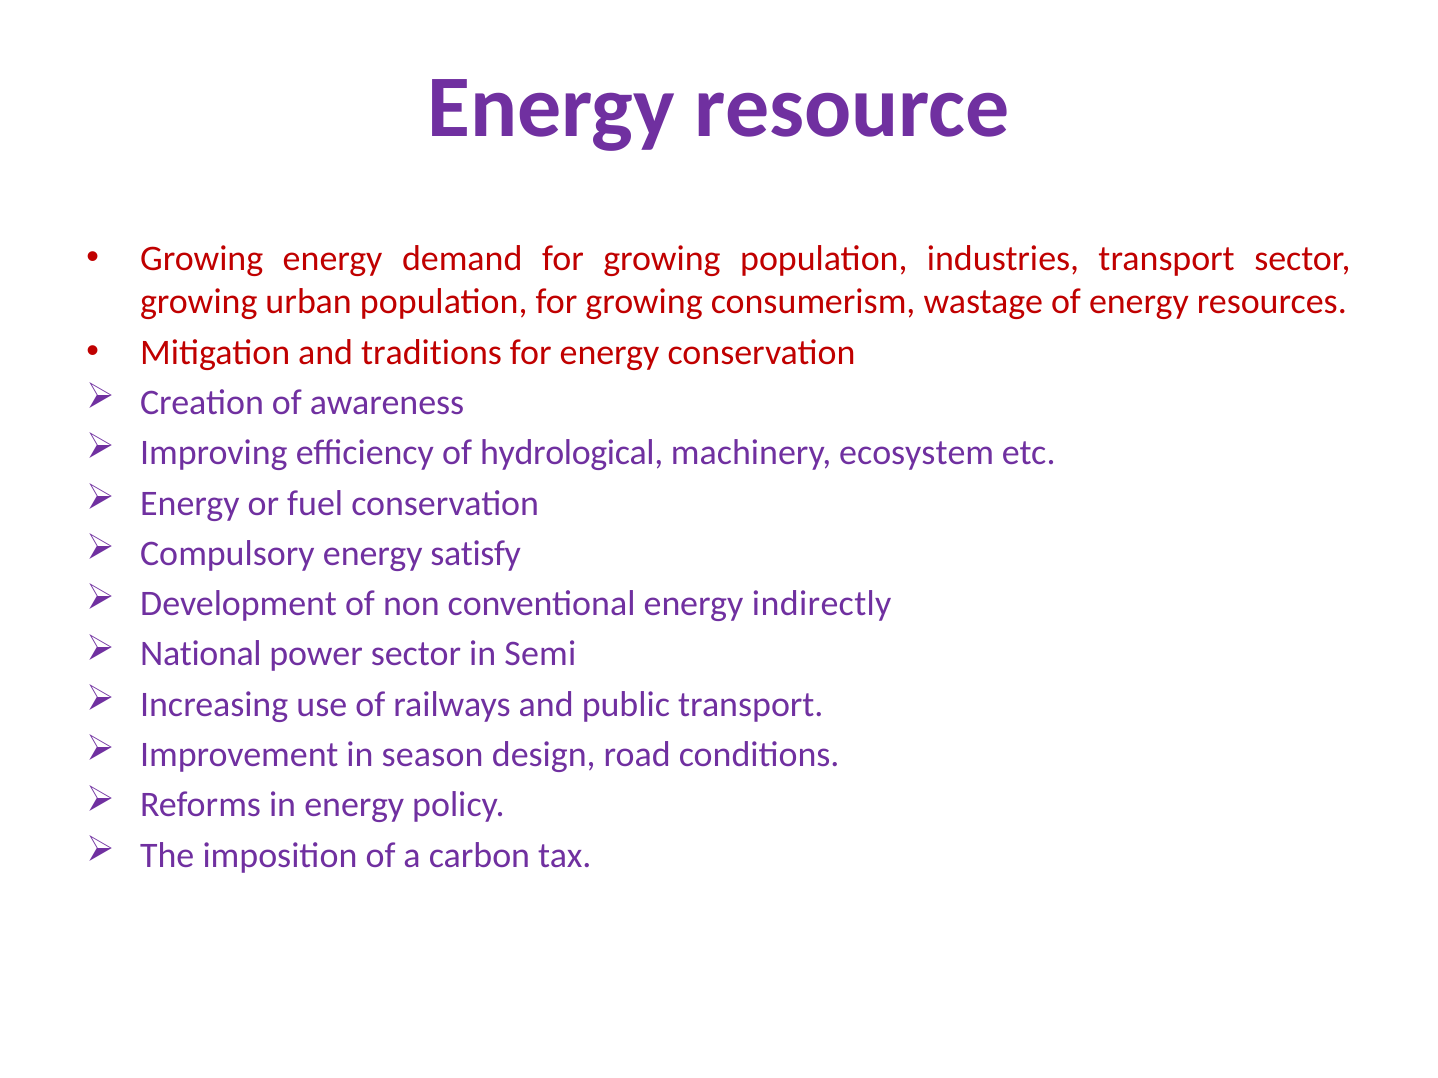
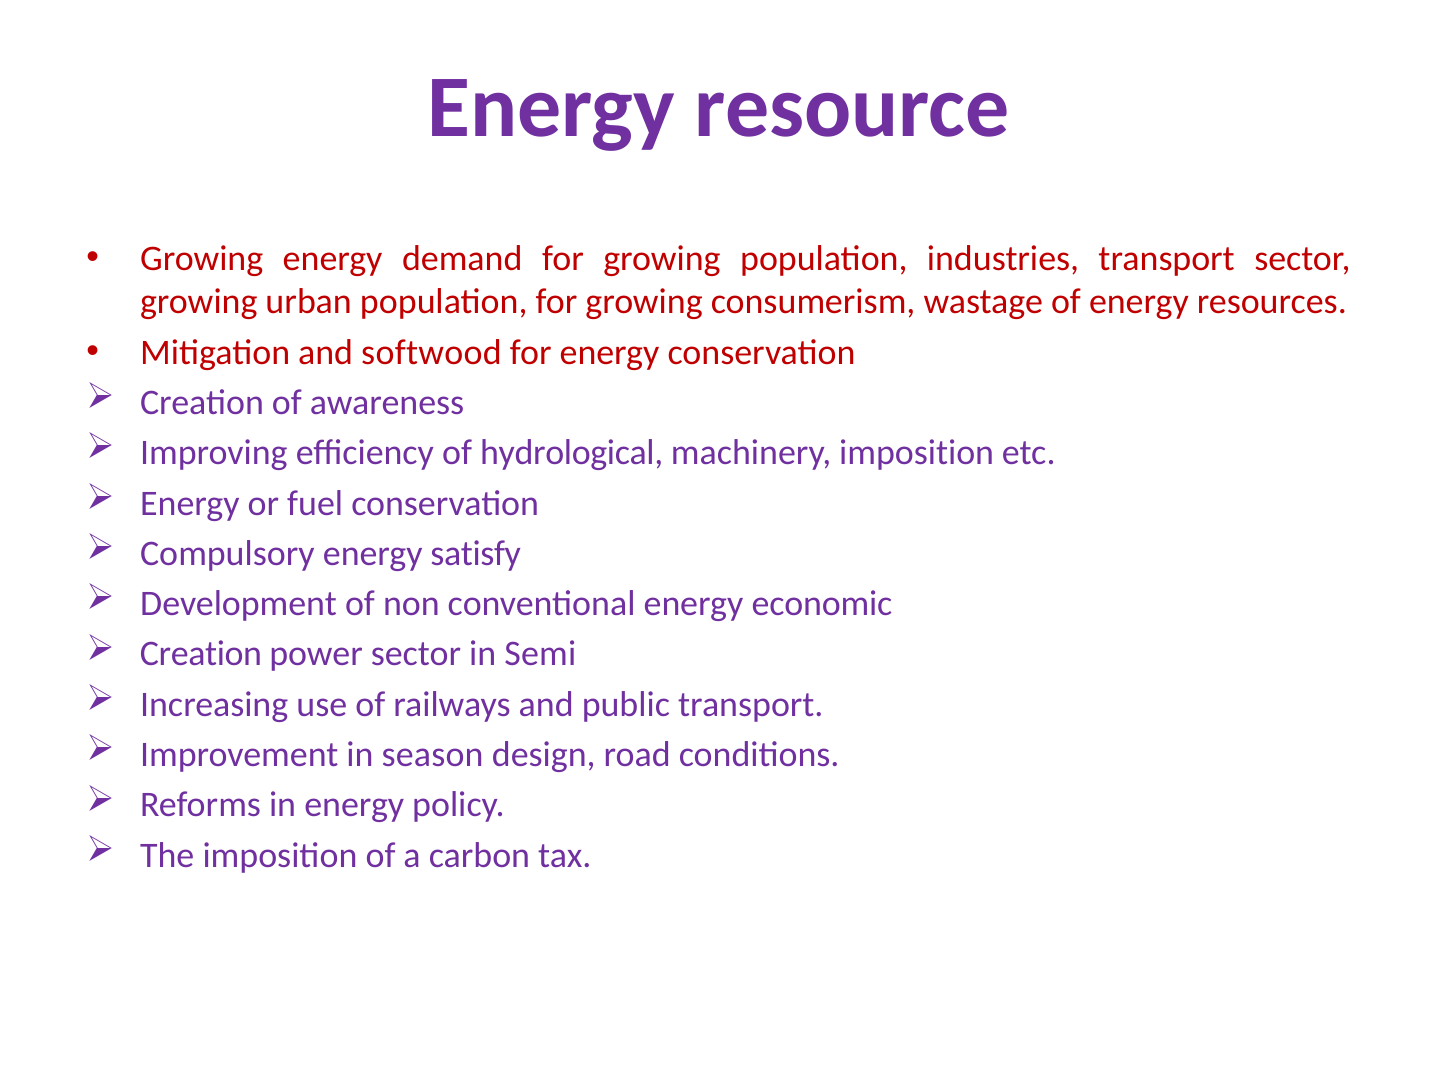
traditions: traditions -> softwood (431, 352)
machinery ecosystem: ecosystem -> imposition (917, 453)
indirectly: indirectly -> economic (822, 604)
National: National -> Creation (201, 654)
